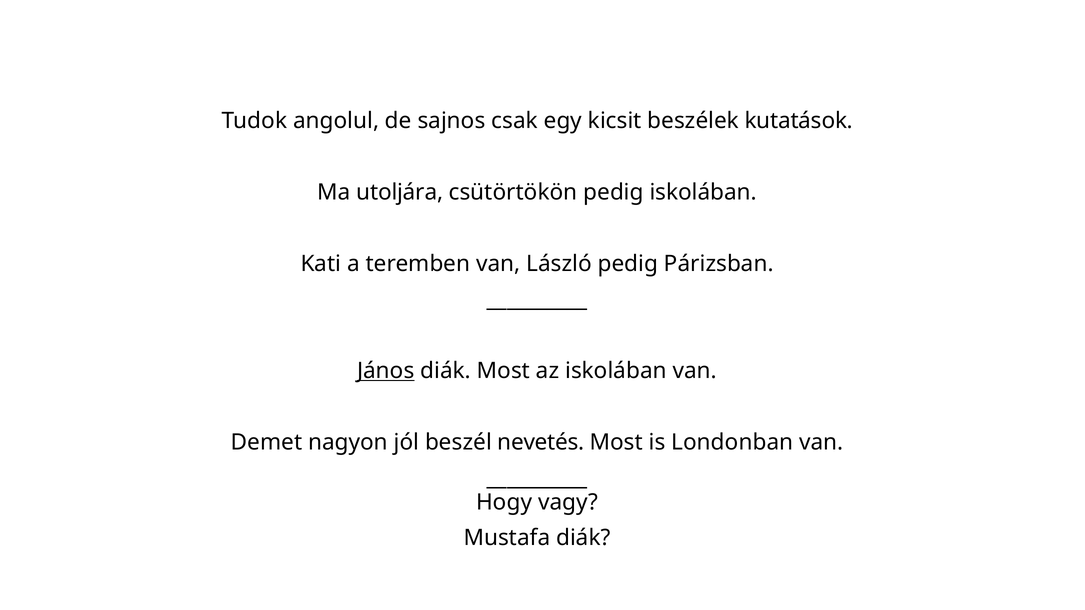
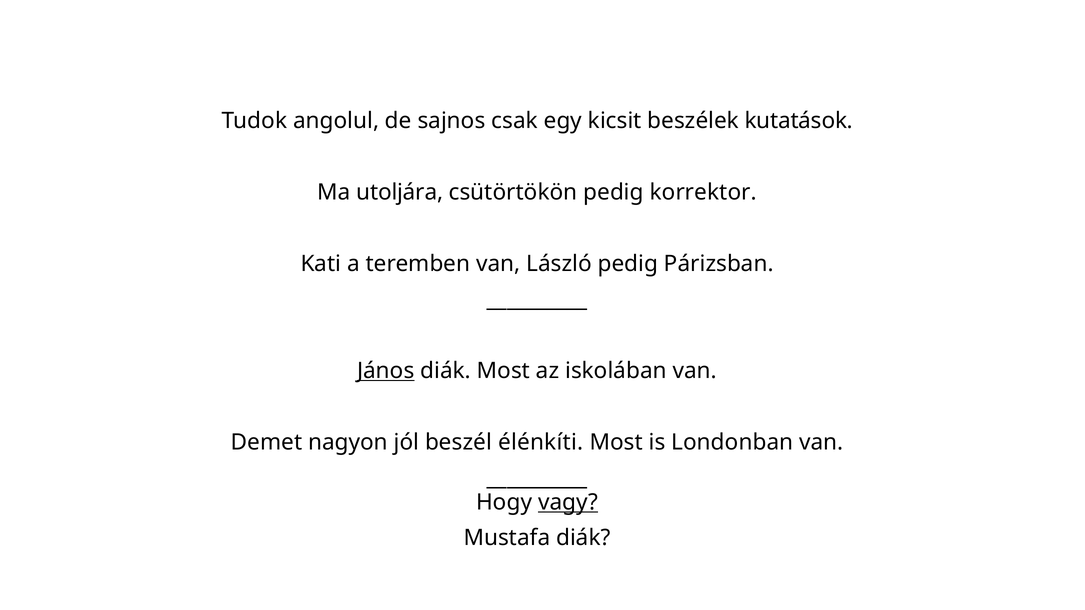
pedig iskolában: iskolában -> korrektor (703, 192)
nevetés: nevetés -> élénkíti (541, 442)
vagy underline: none -> present (568, 503)
